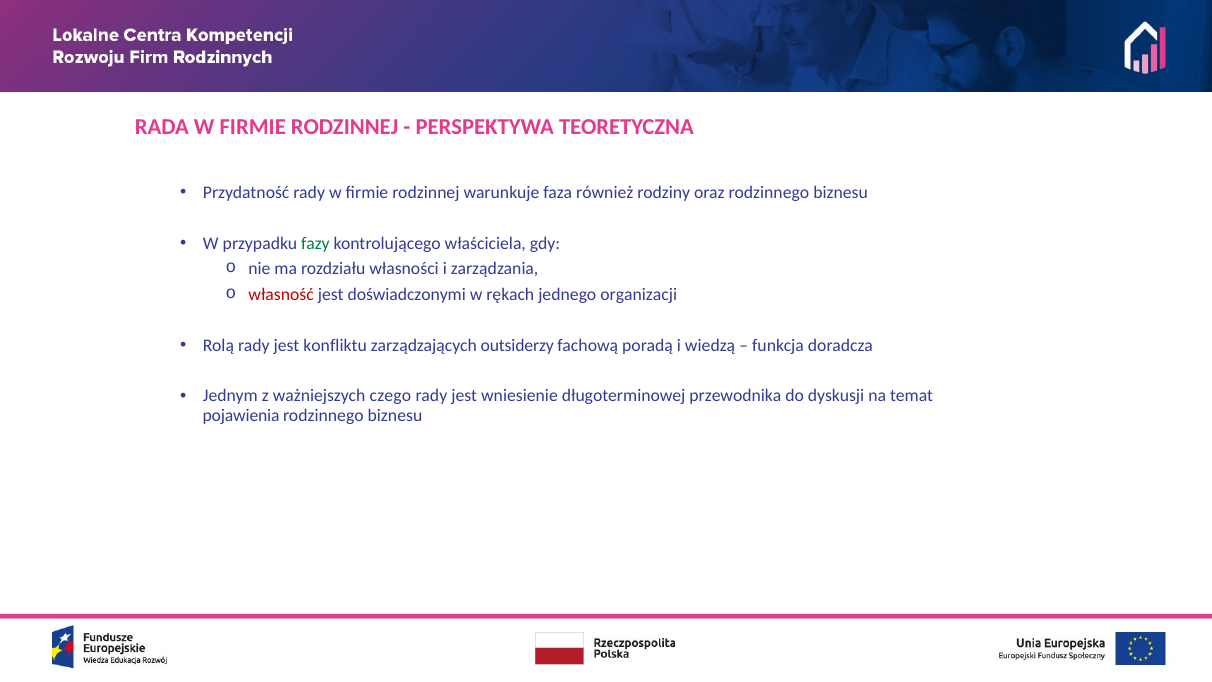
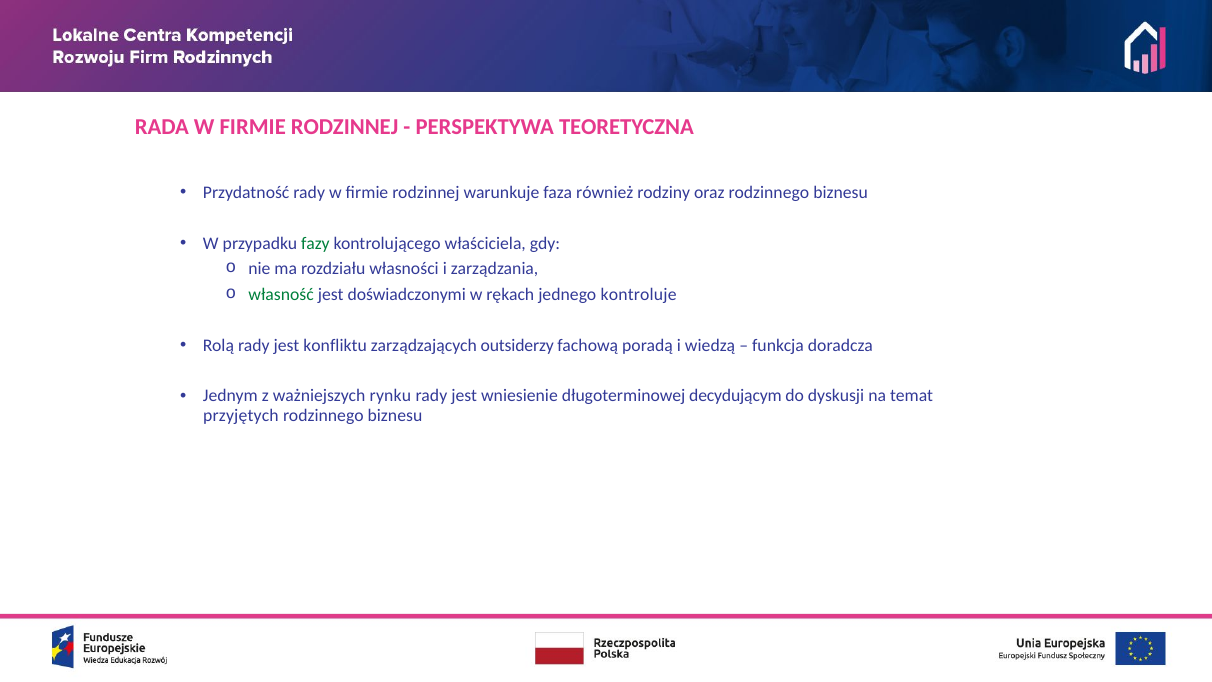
własność colour: red -> green (281, 294)
organizacji: organizacji -> kontroluje (639, 294)
czego: czego -> rynku (390, 396)
przewodnika: przewodnika -> decydującym (735, 396)
pojawienia: pojawienia -> przyjętych (241, 415)
